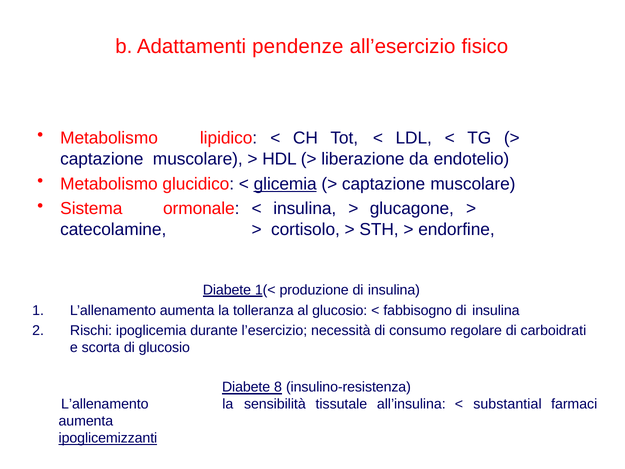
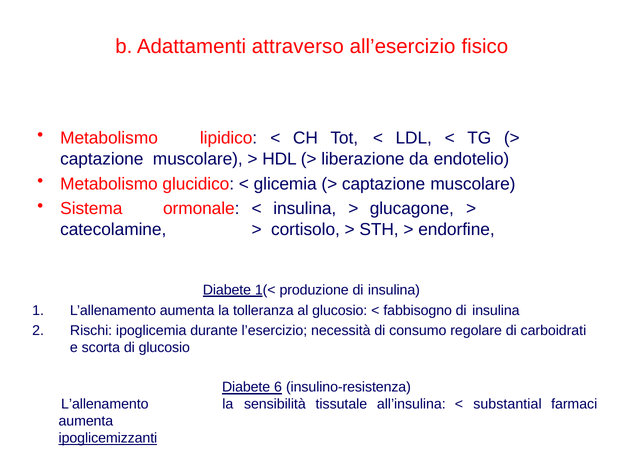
pendenze: pendenze -> attraverso (298, 46)
glicemia underline: present -> none (285, 184)
8: 8 -> 6 (278, 387)
